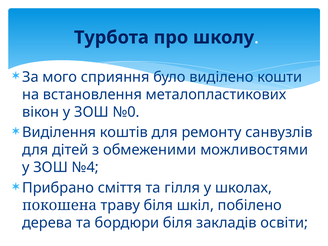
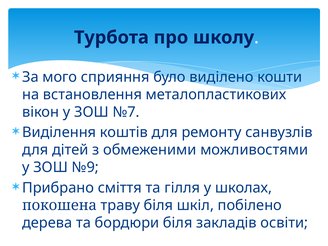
№0: №0 -> №7 (126, 112)
№4: №4 -> №9 (85, 167)
